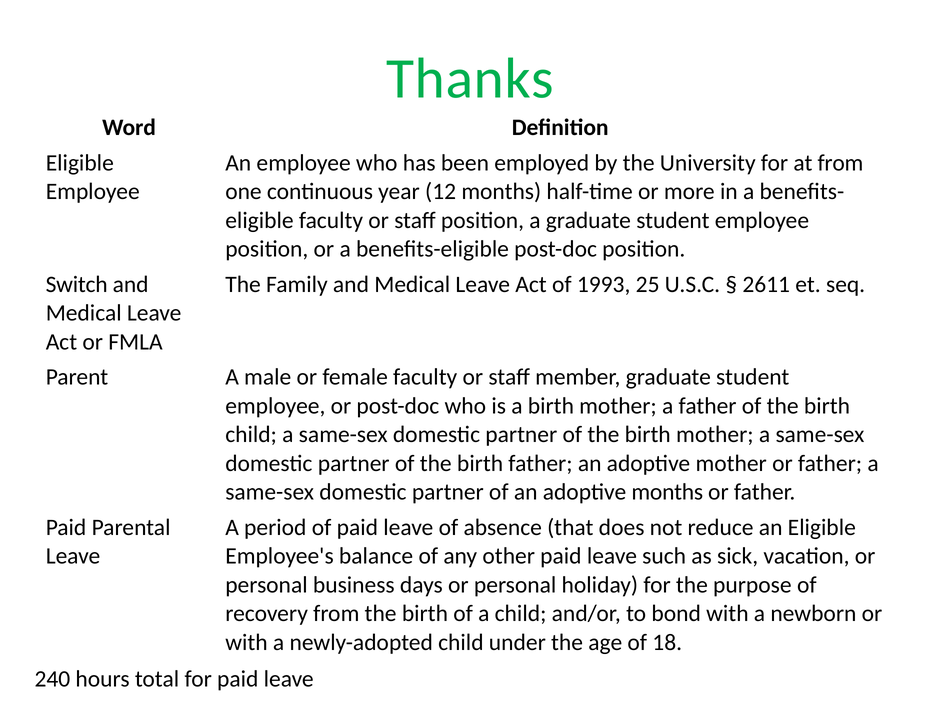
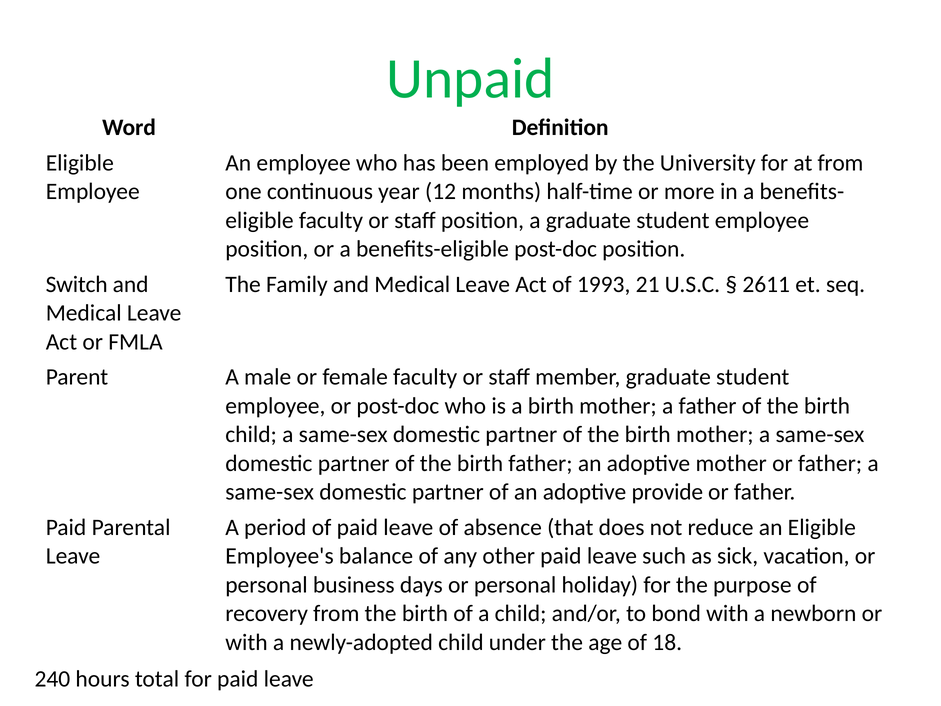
Thanks: Thanks -> Unpaid (470, 78)
25: 25 -> 21 (648, 284)
adoptive months: months -> provide (667, 492)
